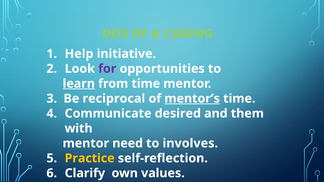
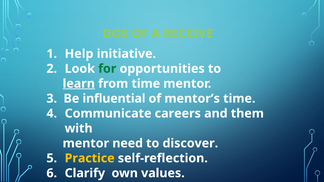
CARING: CARING -> RECEIVE (188, 34)
for colour: purple -> green (107, 69)
reciprocal: reciprocal -> influential (114, 99)
mentor’s underline: present -> none (192, 99)
desired: desired -> careers (178, 114)
involves: involves -> discover (190, 143)
